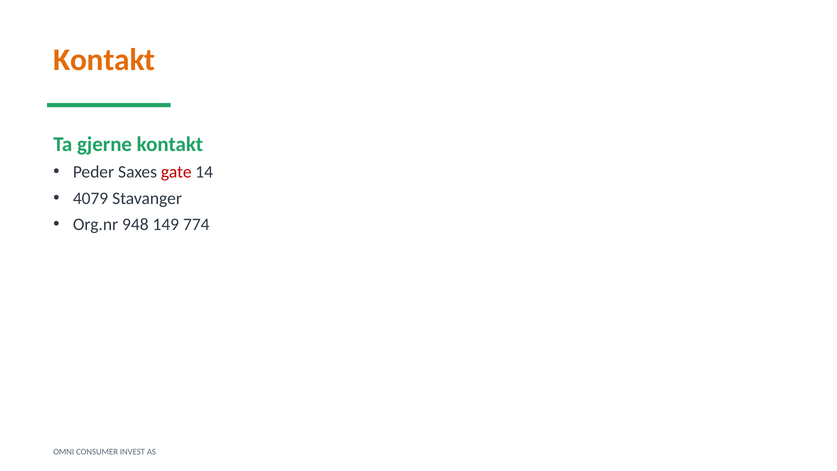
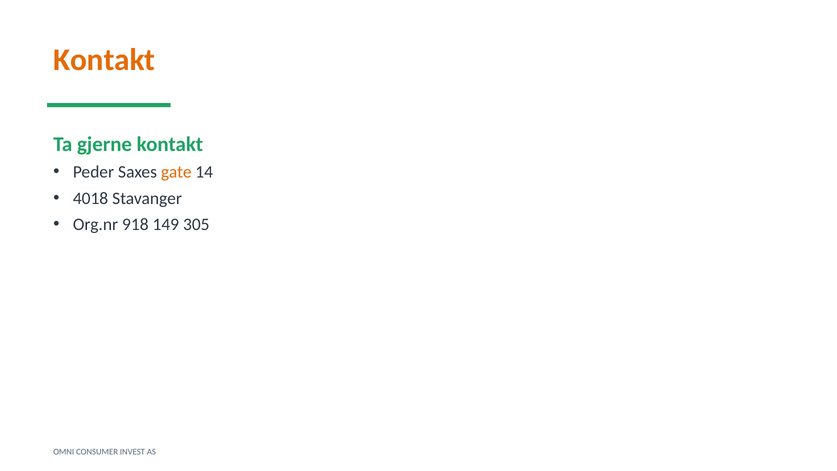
gate colour: red -> orange (176, 172)
4079: 4079 -> 4018 (91, 198)
948: 948 -> 918 (135, 224)
774: 774 -> 305 (196, 224)
